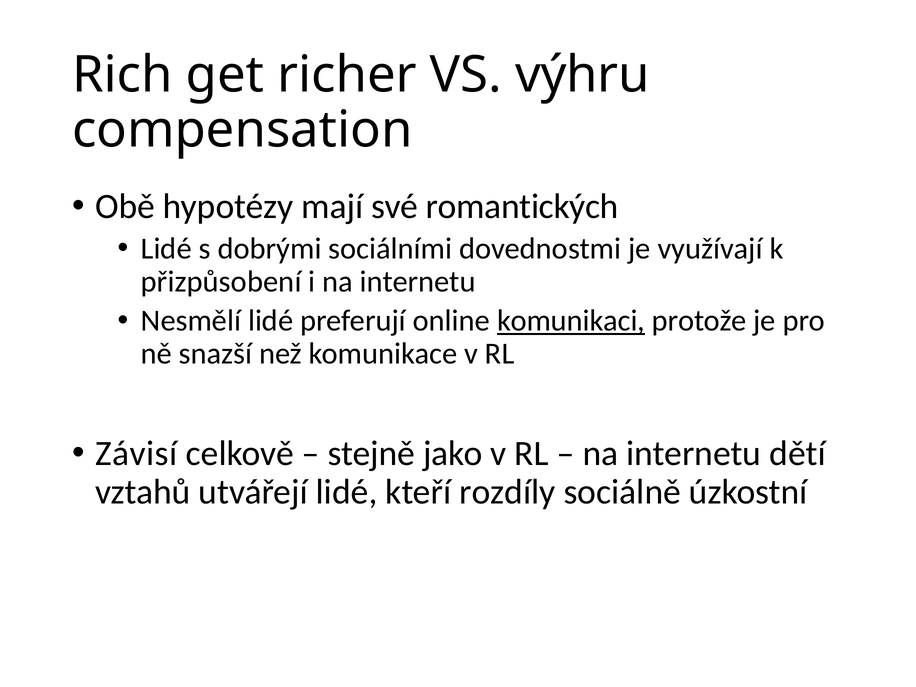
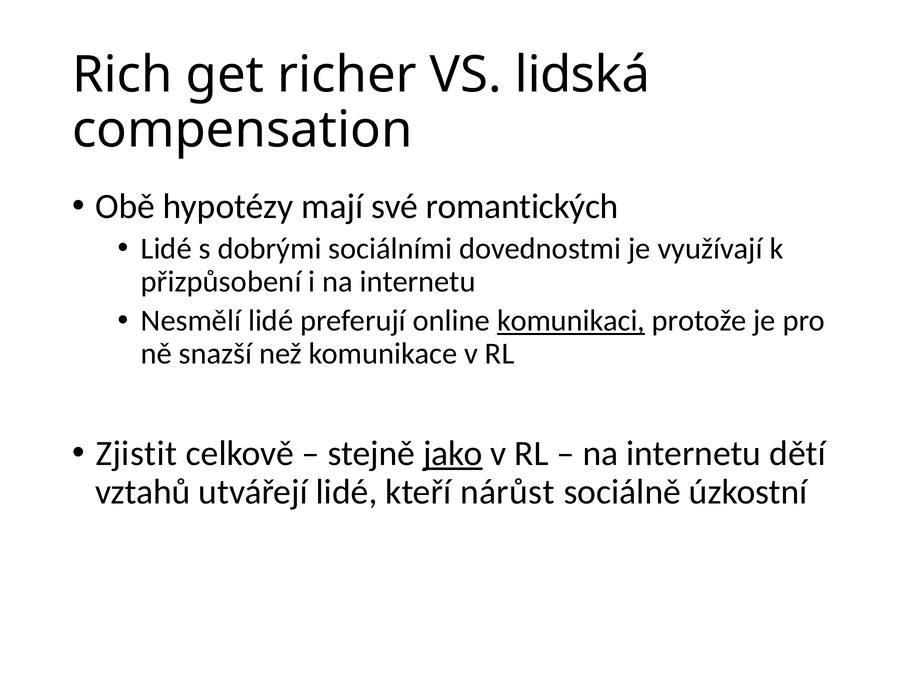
výhru: výhru -> lidská (583, 75)
Závisí: Závisí -> Zjistit (136, 453)
jako underline: none -> present (453, 453)
rozdíly: rozdíly -> nárůst (507, 492)
